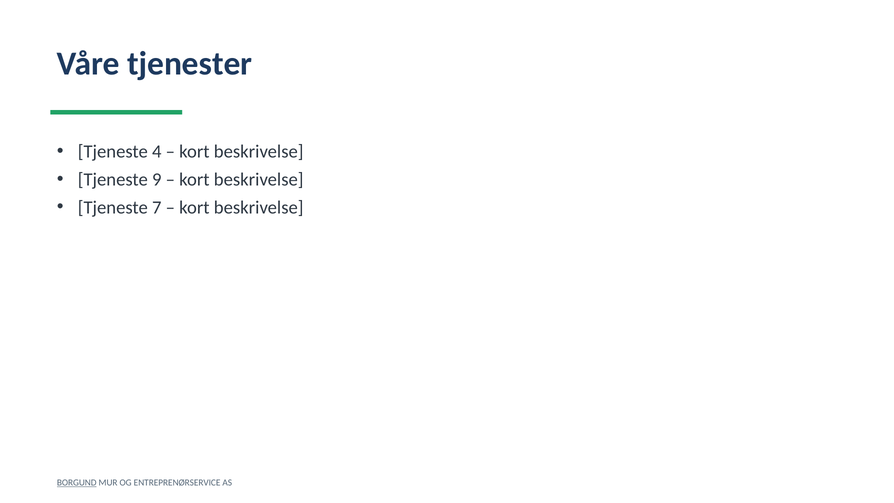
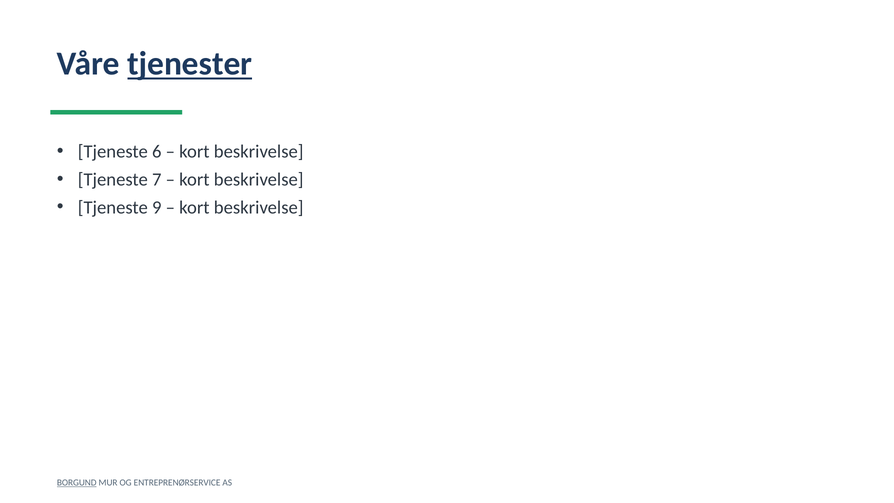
tjenester underline: none -> present (190, 64)
4: 4 -> 6 (157, 151)
9: 9 -> 7 (157, 179)
7: 7 -> 9 (157, 207)
